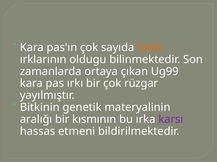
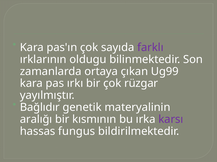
farklı colour: orange -> purple (150, 48)
Bitkinin: Bitkinin -> Bağlıdır (40, 108)
etmeni: etmeni -> fungus (77, 132)
